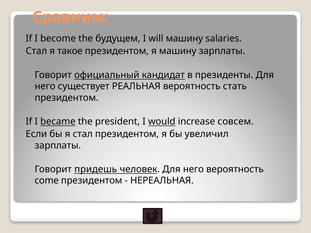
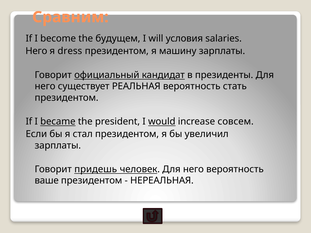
will машину: машину -> условия (184, 39)
Стал: Стал -> Него (36, 51)
такое: такое -> dress (70, 51)
come: come -> ваше (47, 181)
